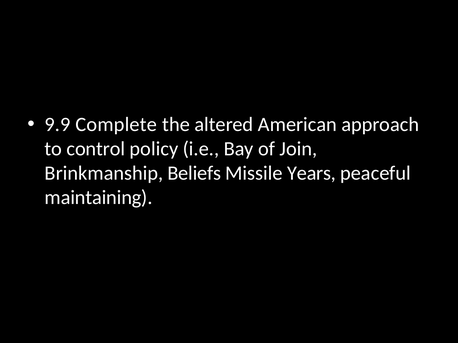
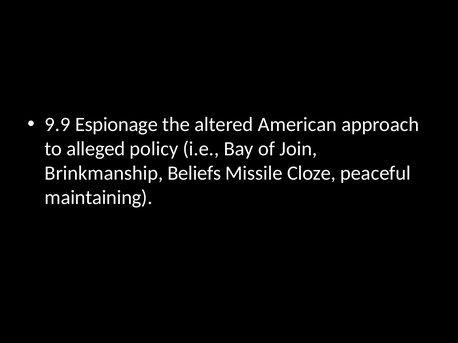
Complete: Complete -> Espionage (116, 125)
control: control -> alleged (96, 149)
Years: Years -> Cloze (312, 173)
